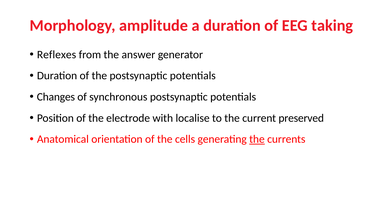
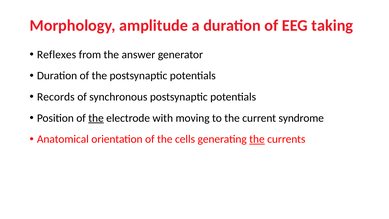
Changes: Changes -> Records (56, 97)
the underline: none -> present (96, 118)
localise: localise -> moving (193, 118)
preserved: preserved -> syndrome (301, 118)
